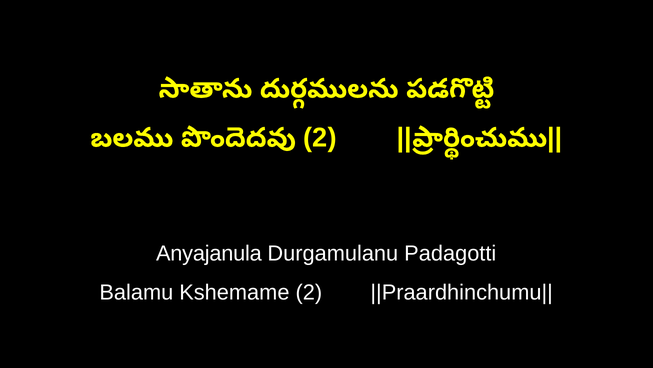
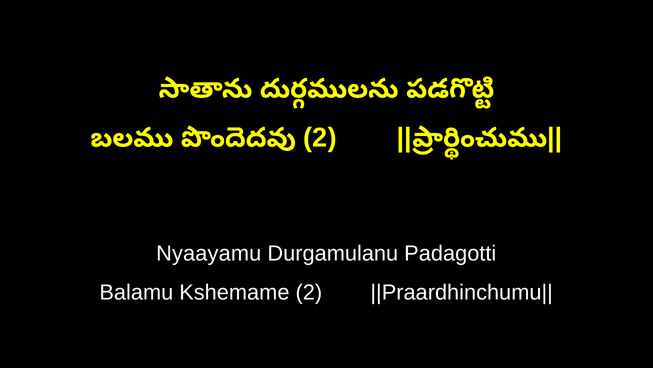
Anyajanula: Anyajanula -> Nyaayamu (209, 253)
